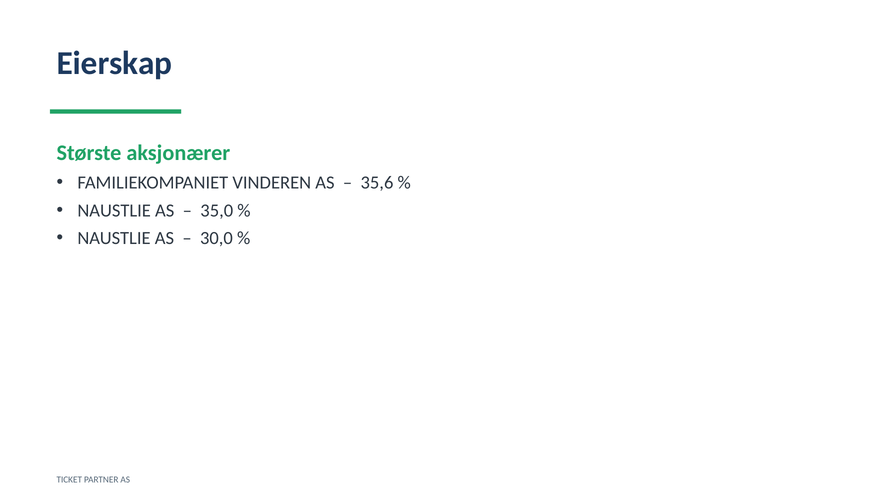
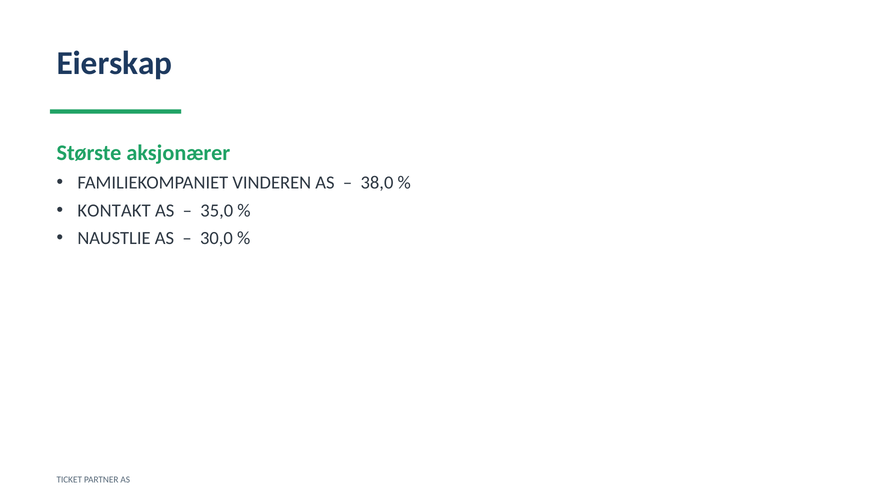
35,6: 35,6 -> 38,0 (377, 183)
NAUSTLIE: NAUSTLIE -> KONTAKT (114, 211)
